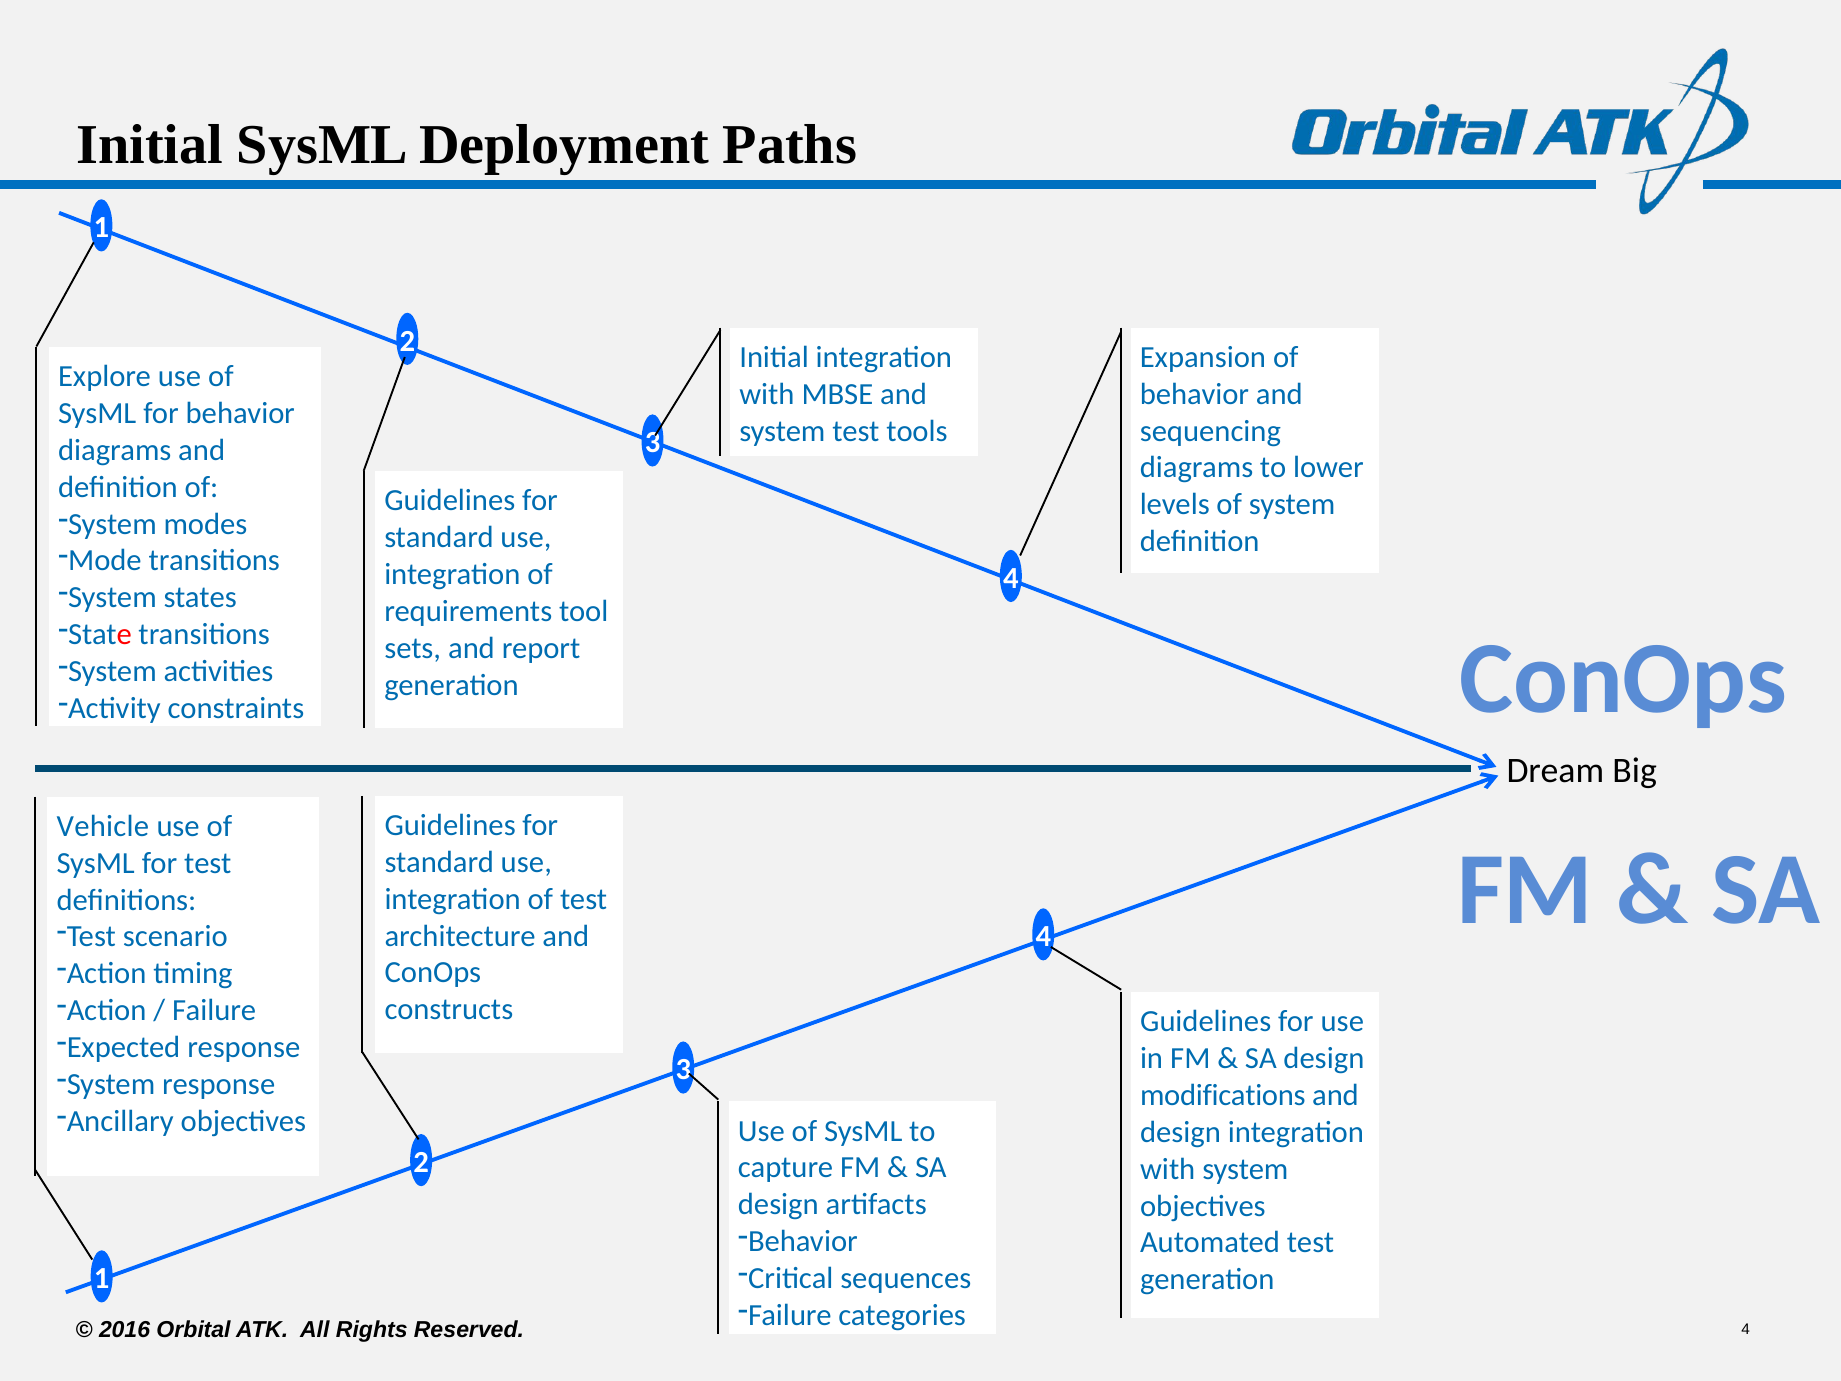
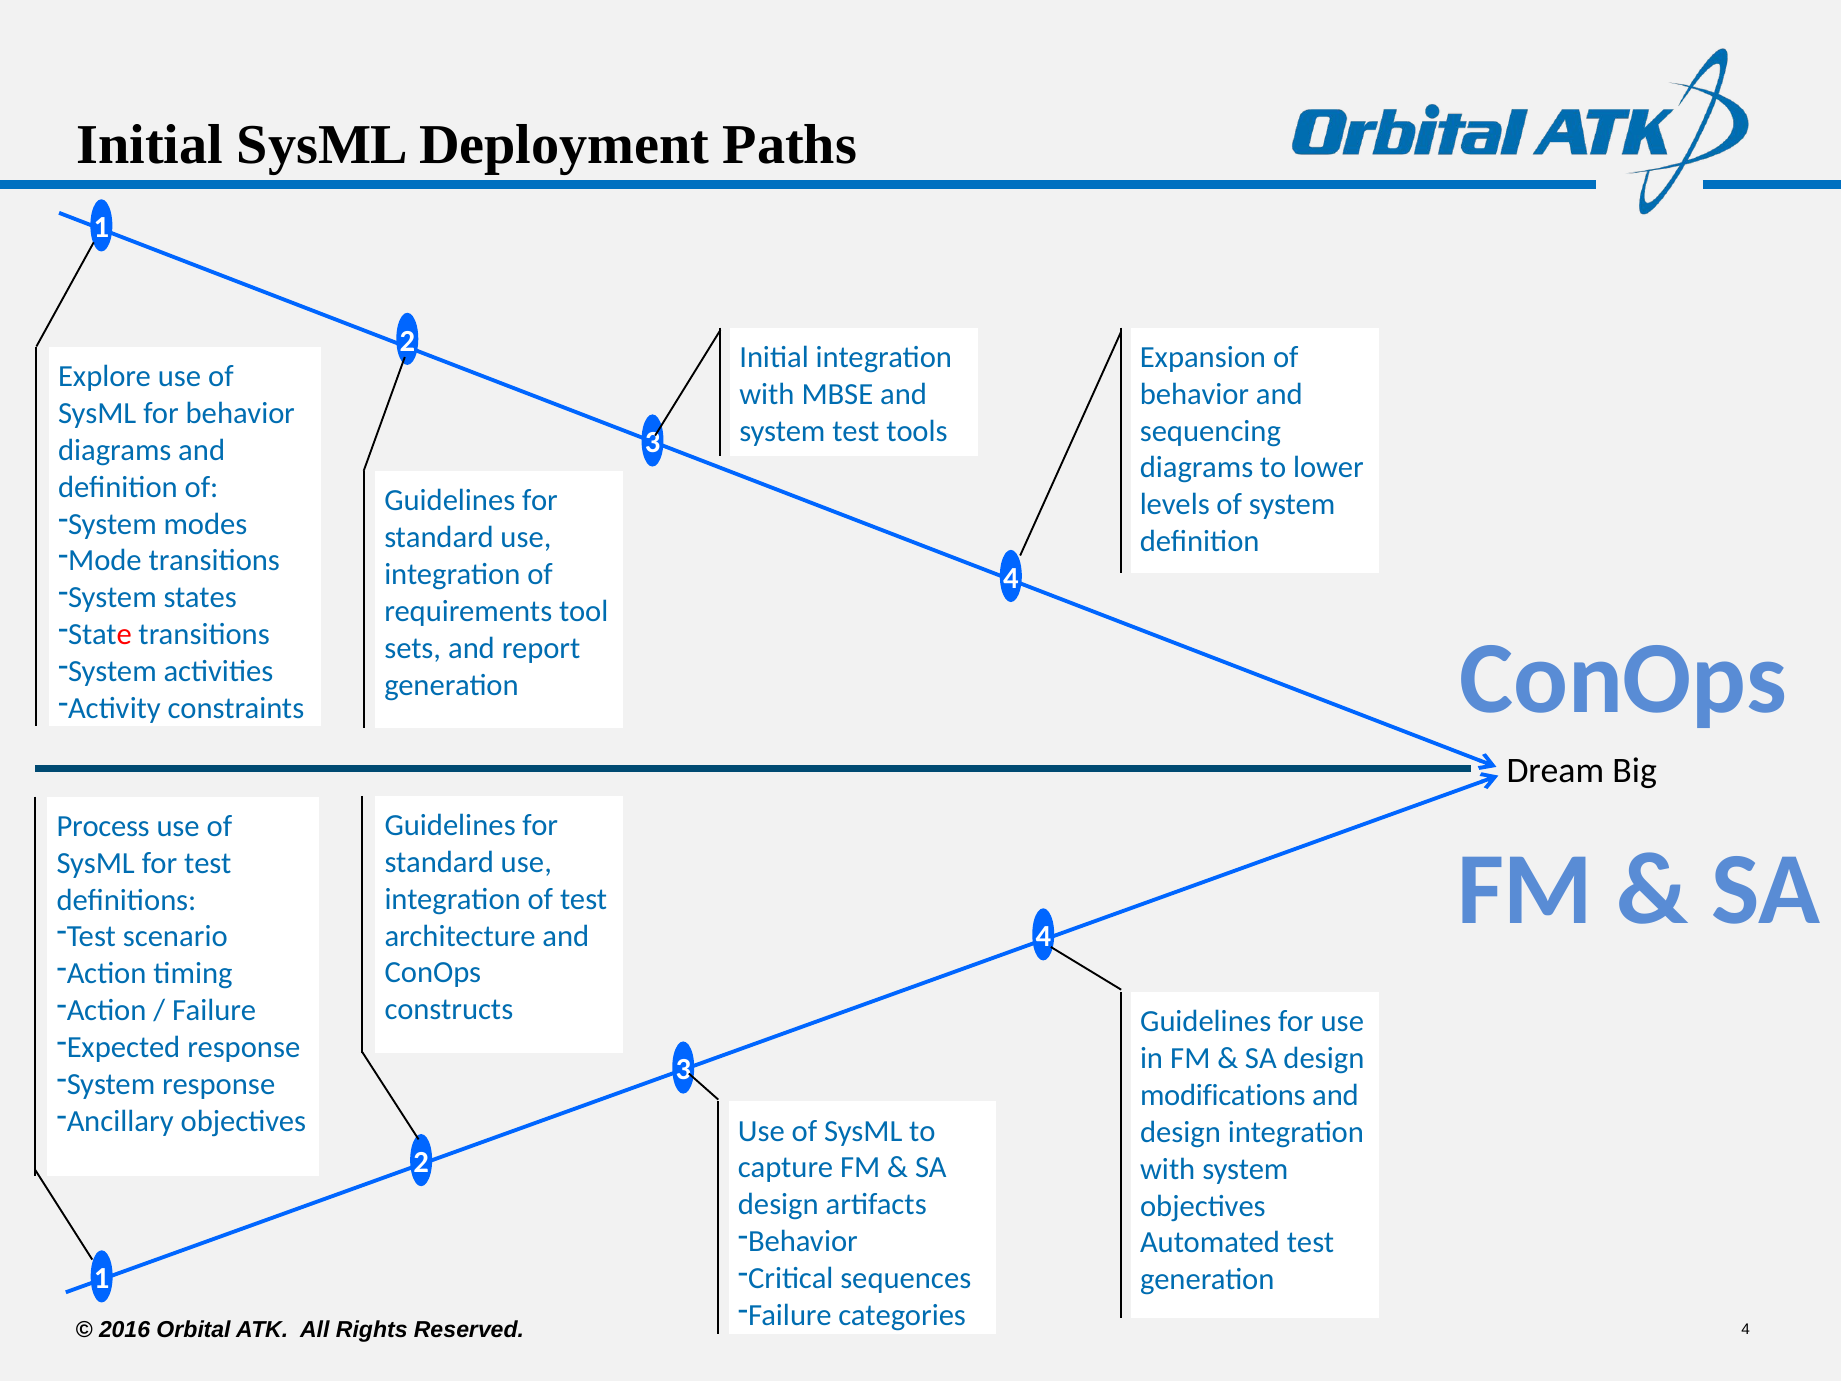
Vehicle: Vehicle -> Process (103, 826)
